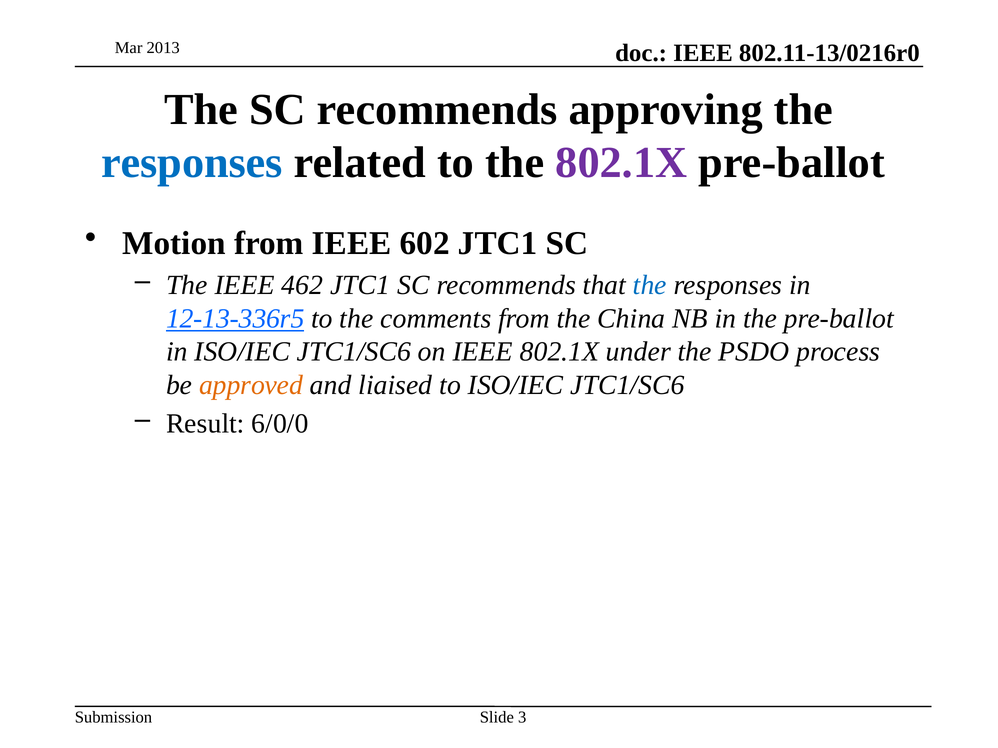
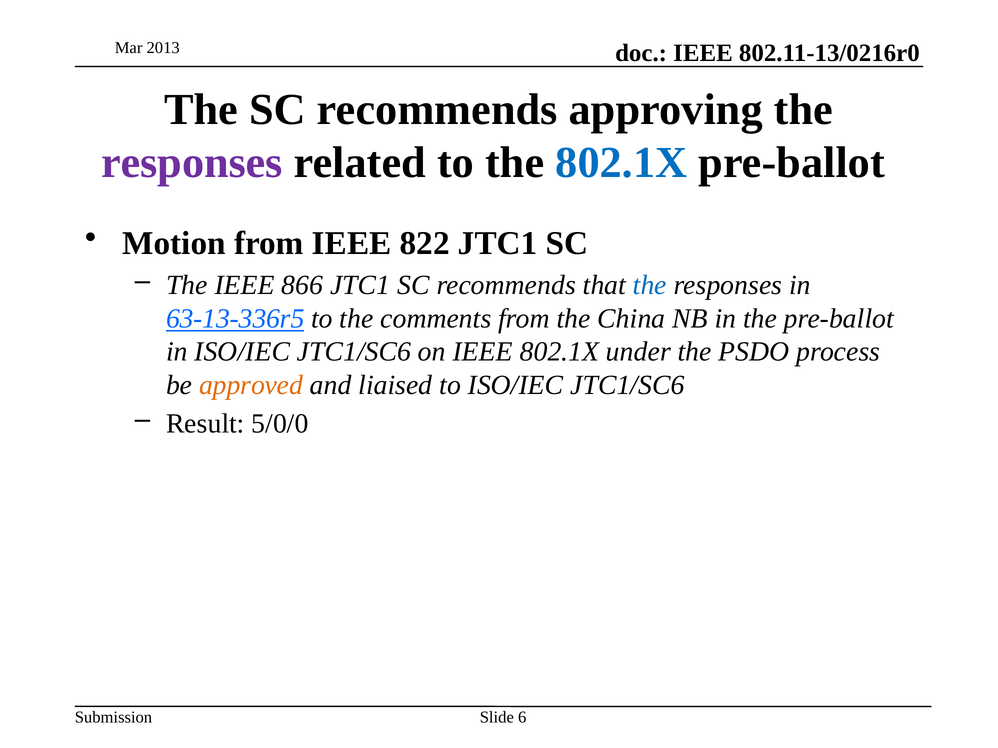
responses colour: blue -> purple (192, 163)
802.1X colour: purple -> blue (621, 163)
602: 602 -> 822 (425, 244)
462: 462 -> 866 (302, 285)
12-13-336r5: 12-13-336r5 -> 63-13-336r5 (235, 319)
6/0/0: 6/0/0 -> 5/0/0 (280, 424)
3: 3 -> 6 (522, 718)
